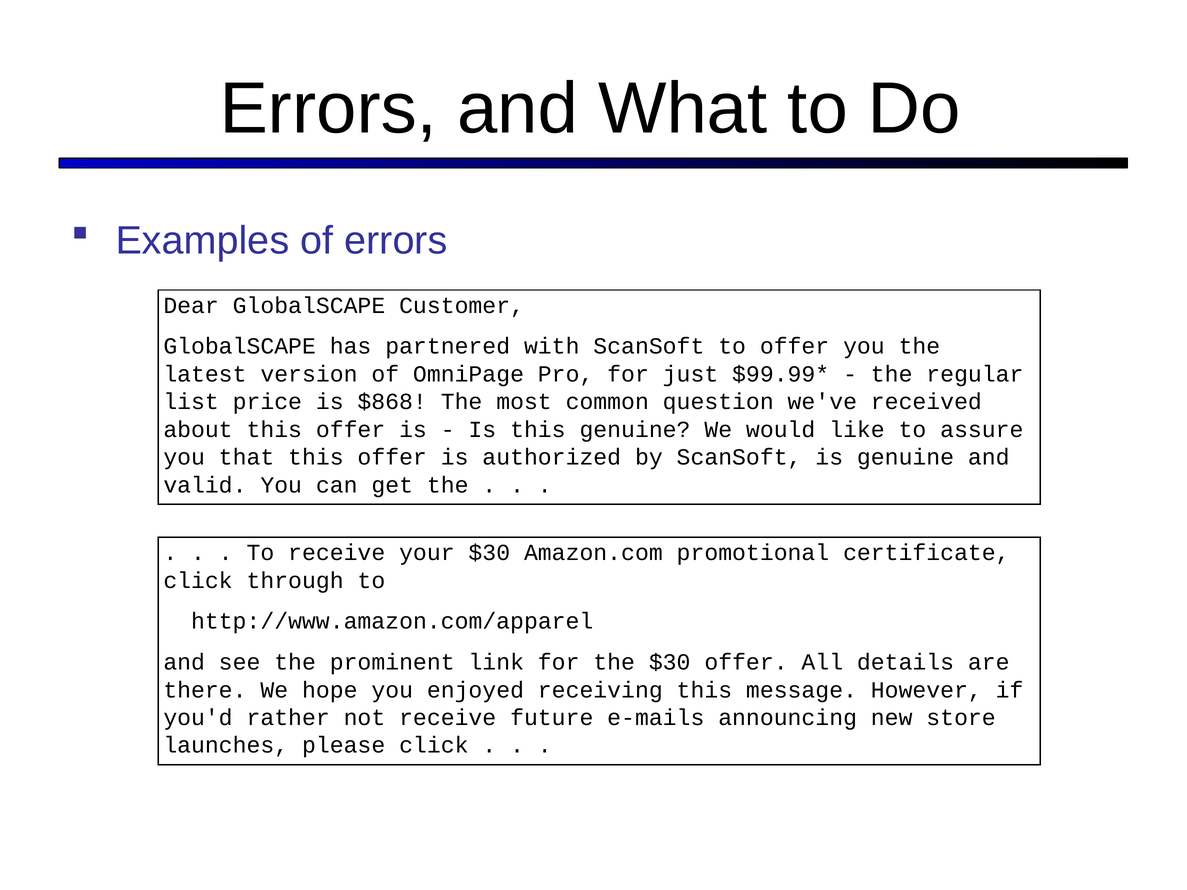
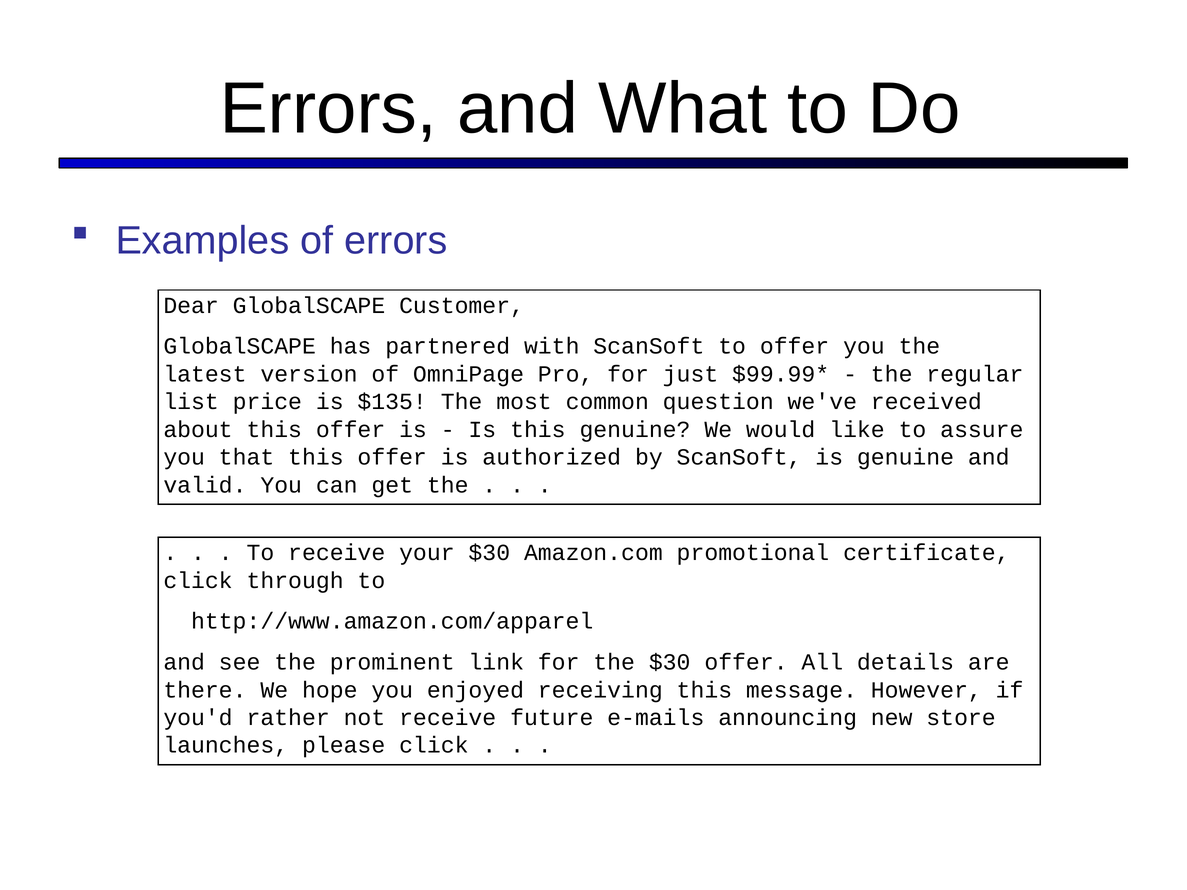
$868: $868 -> $135 (392, 402)
